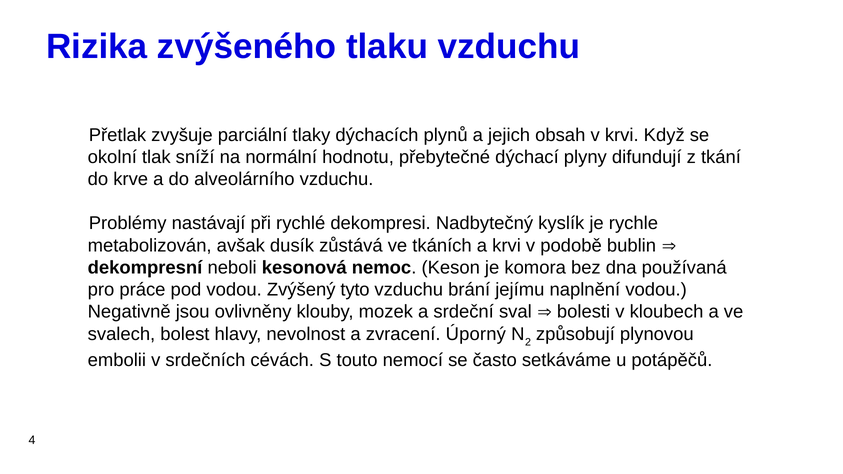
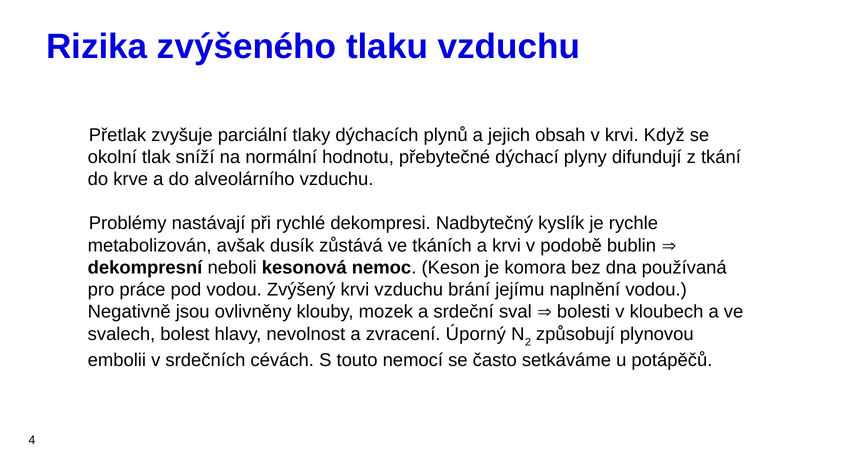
Zvýšený tyto: tyto -> krvi (355, 290)
